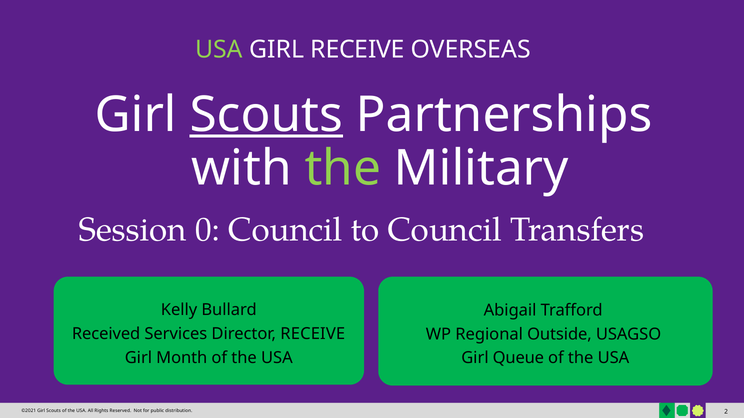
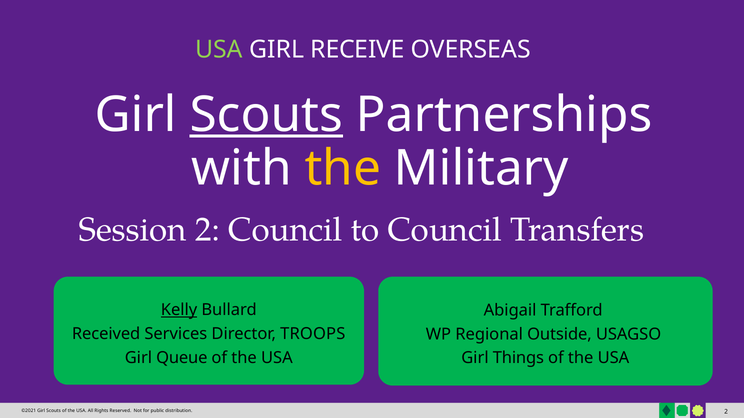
the colour: light green -> yellow (343, 169)
Session 0: 0 -> 2 (207, 230)
Kelly underline: none -> present (179, 310)
Director RECEIVE: RECEIVE -> TROOPS (313, 334)
Month: Month -> Queue (182, 358)
Queue: Queue -> Things (518, 358)
